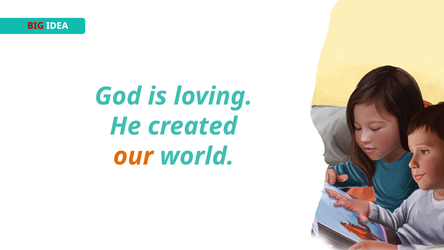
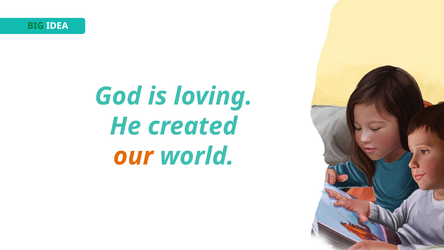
BIG colour: red -> green (36, 26)
